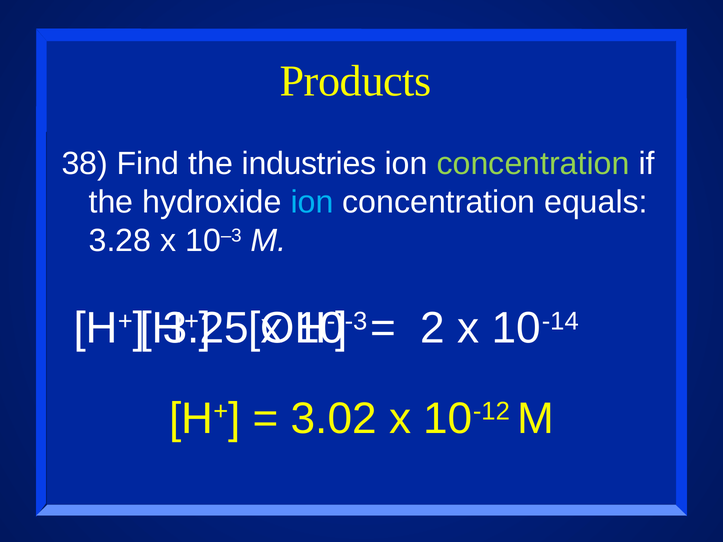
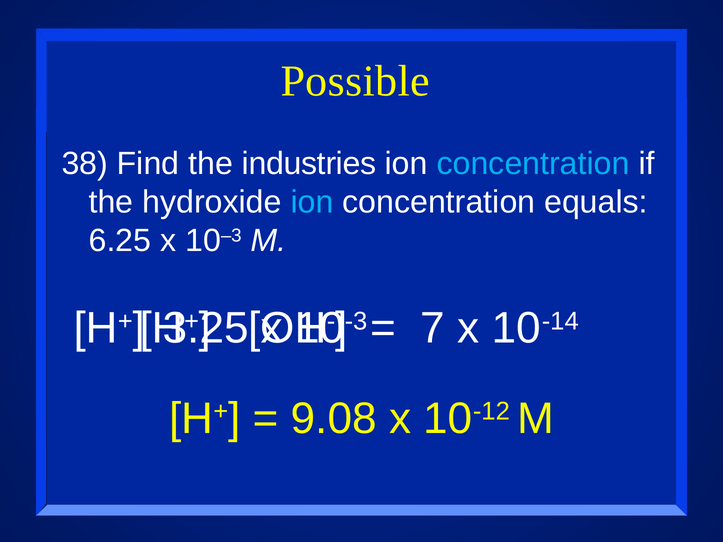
Products: Products -> Possible (355, 81)
concentration colour: light green -> light blue (533, 164)
3.28: 3.28 -> 6.25 (120, 241)
2: 2 -> 7 (433, 328)
3.02: 3.02 -> 9.08 (334, 419)
